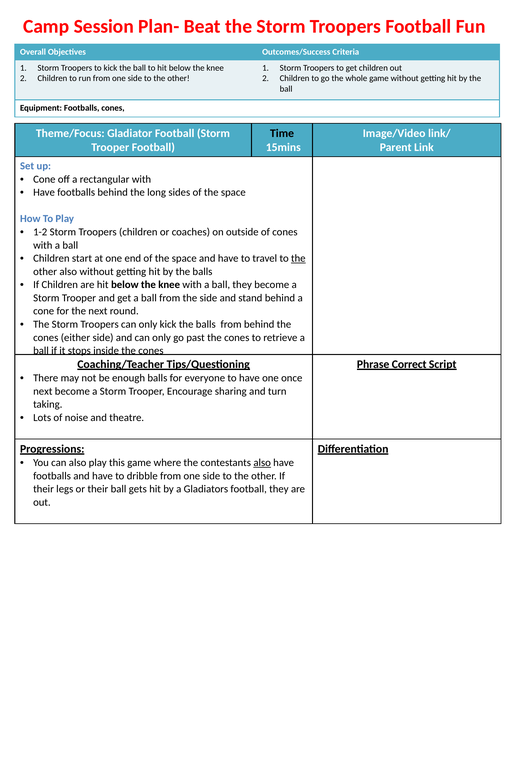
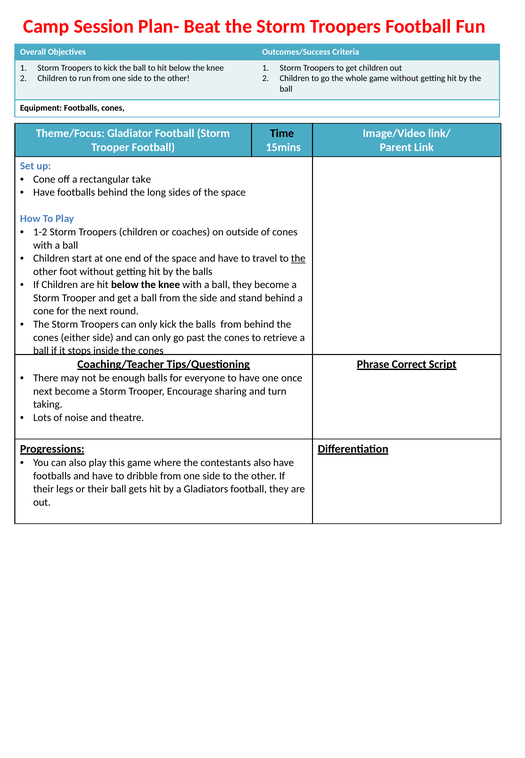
rectangular with: with -> take (141, 179)
other also: also -> foot (68, 272)
also underline: present -> none (262, 463)
